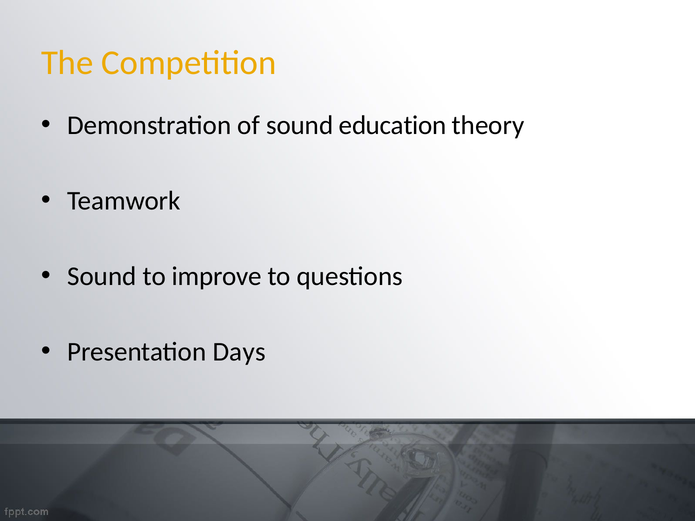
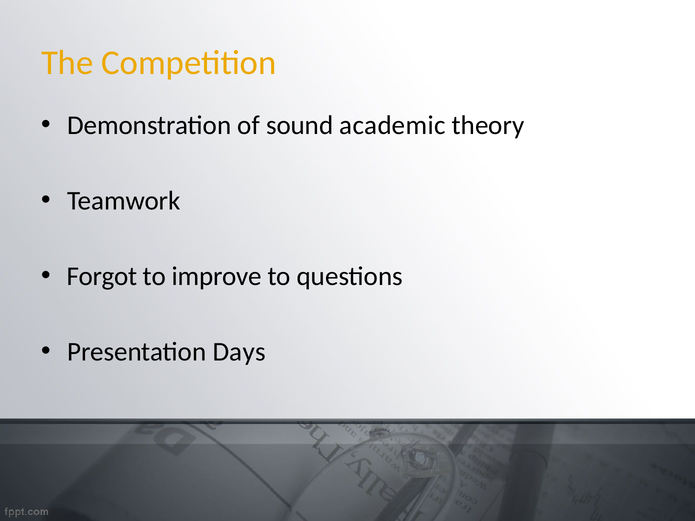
education: education -> academic (392, 125)
Sound: Sound -> Forgot (102, 276)
